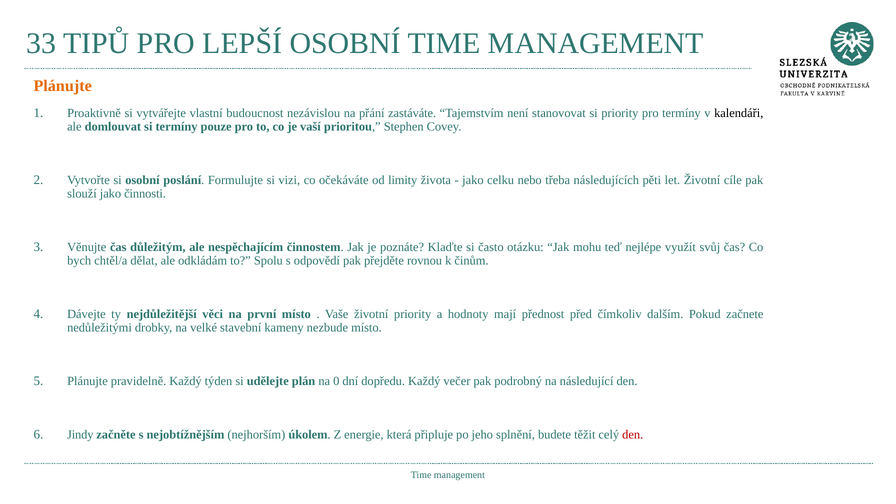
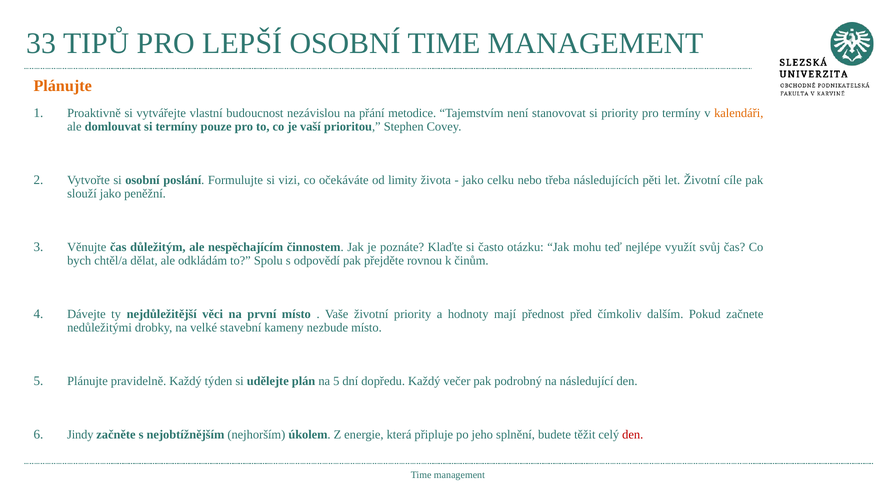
zastáváte: zastáváte -> metodice (412, 113)
kalendáři colour: black -> orange (739, 113)
činnosti: činnosti -> peněžní (145, 194)
na 0: 0 -> 5 (336, 381)
